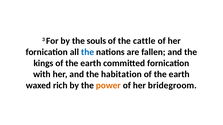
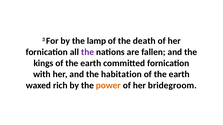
souls: souls -> lamp (96, 41)
cattle: cattle -> death (144, 41)
the colour: blue -> purple (88, 52)
